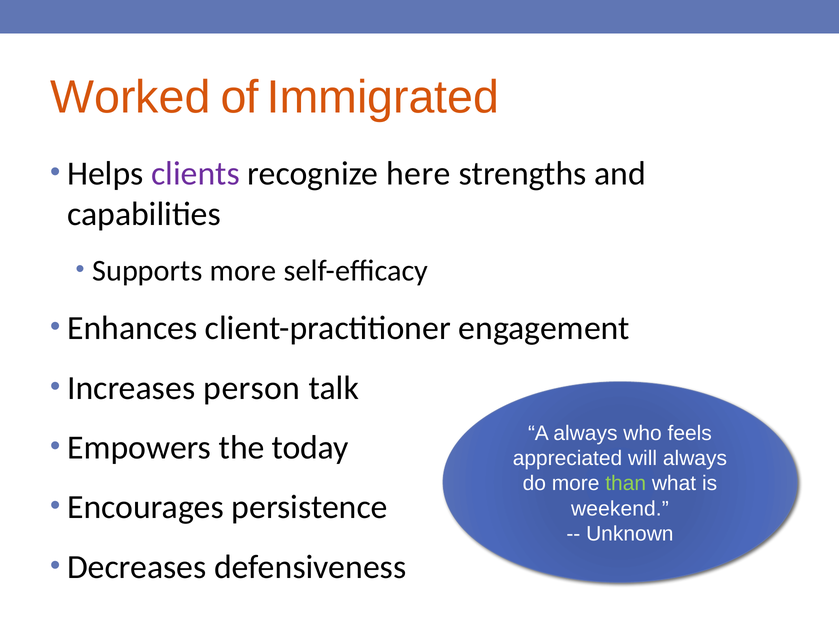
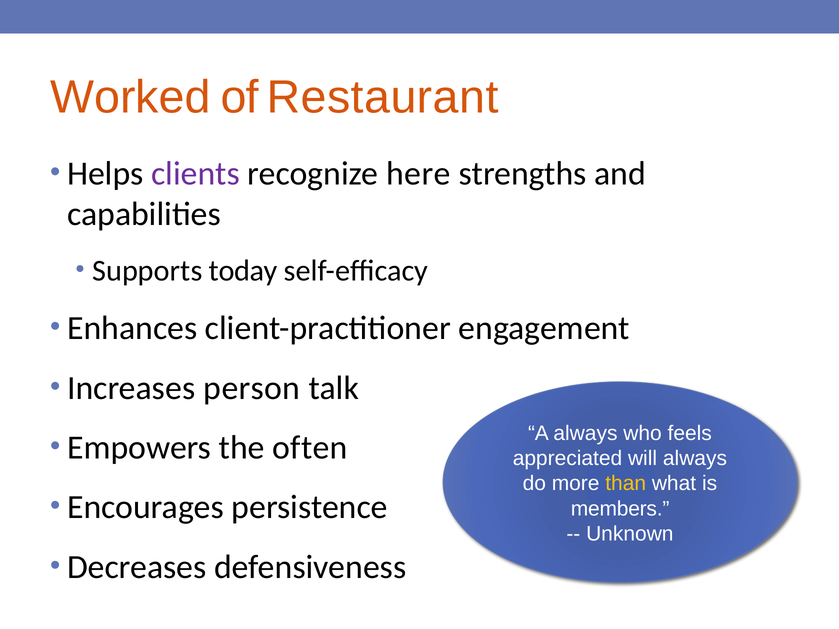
Immigrated: Immigrated -> Restaurant (383, 98)
Supports more: more -> today (243, 271)
today: today -> often (310, 448)
than colour: light green -> yellow (626, 484)
weekend: weekend -> members (620, 509)
